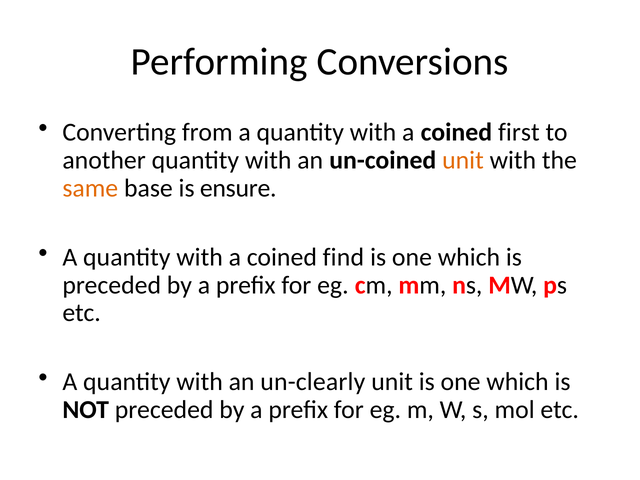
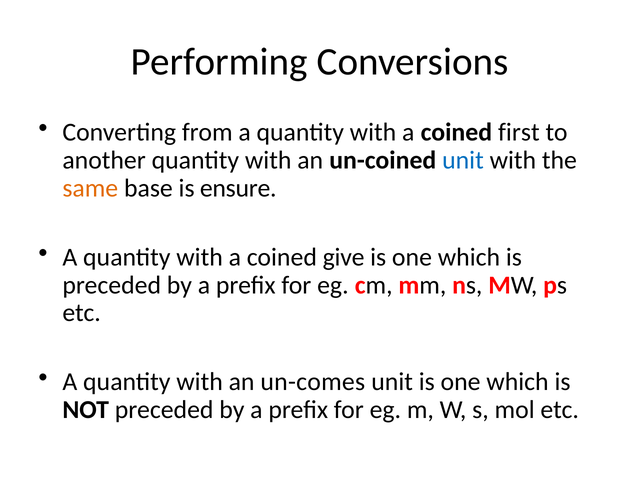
unit colour: orange -> blue (463, 160)
find: find -> give (344, 257)
un-clearly: un-clearly -> un-comes (313, 382)
